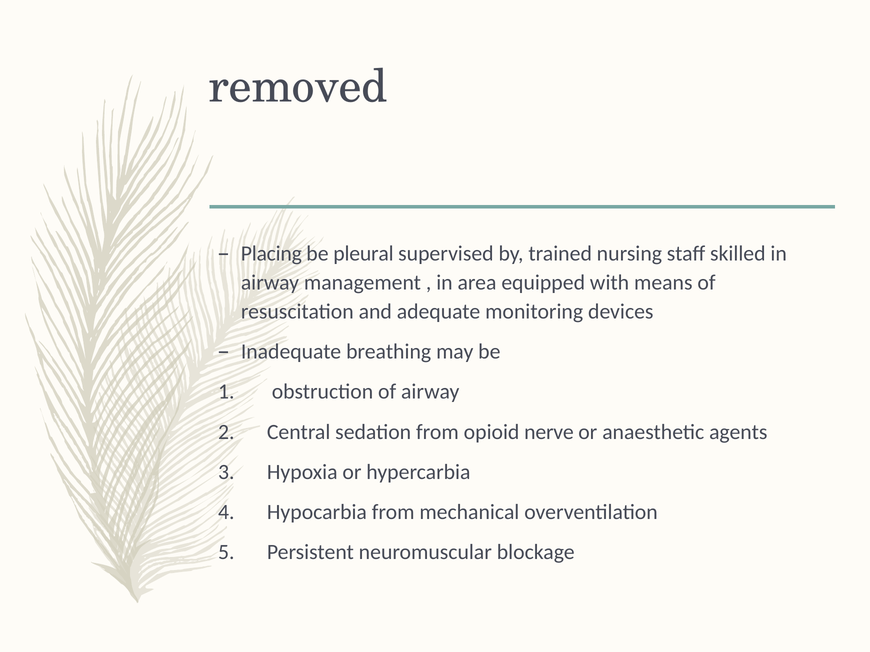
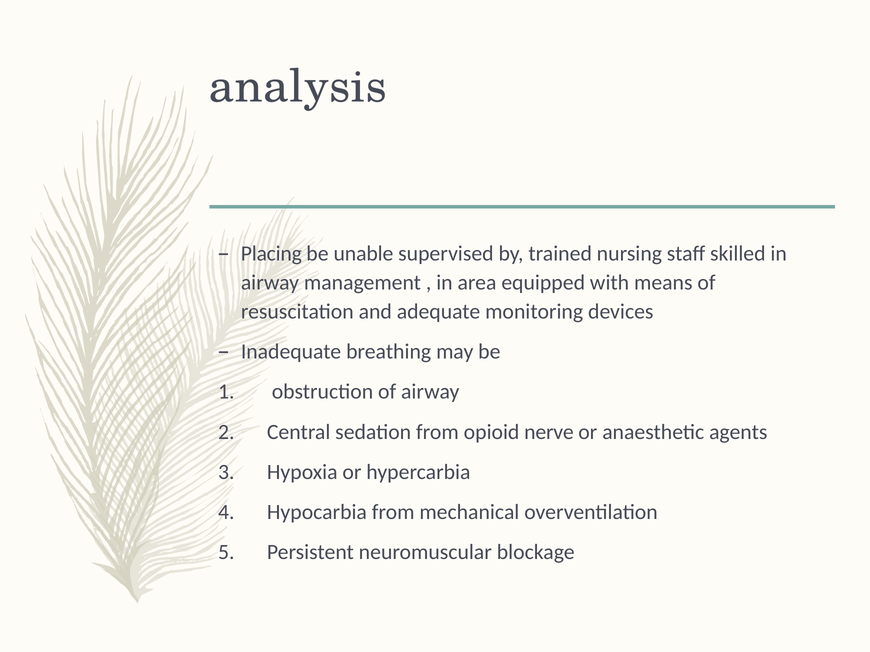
removed: removed -> analysis (298, 87)
pleural: pleural -> unable (363, 254)
